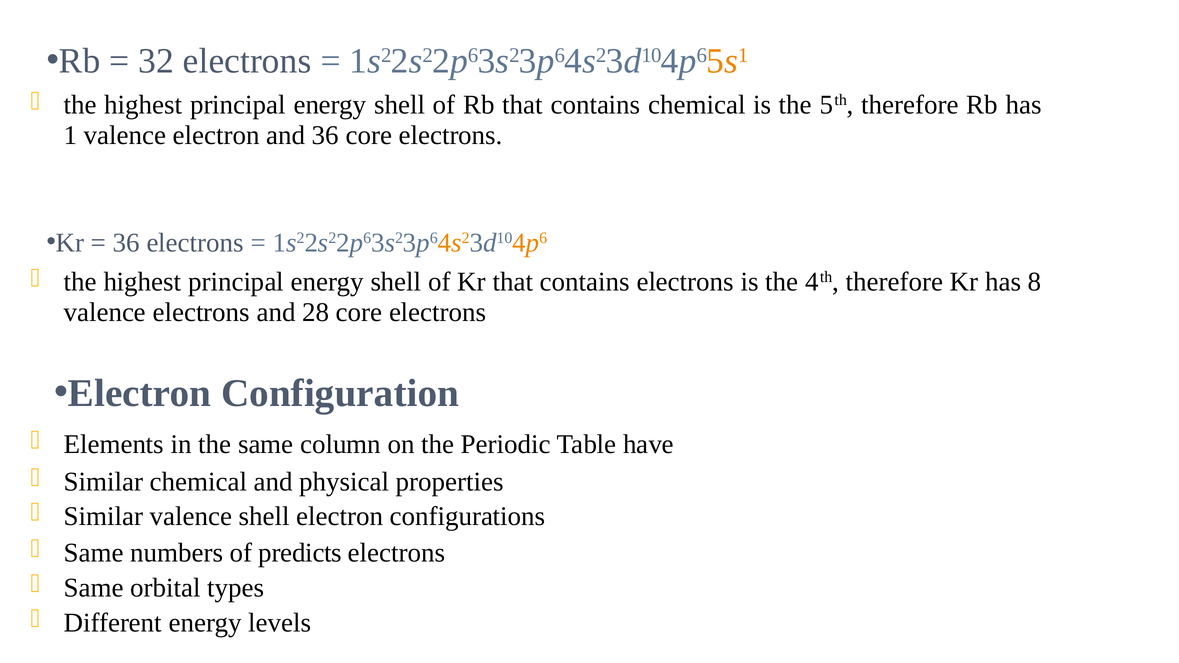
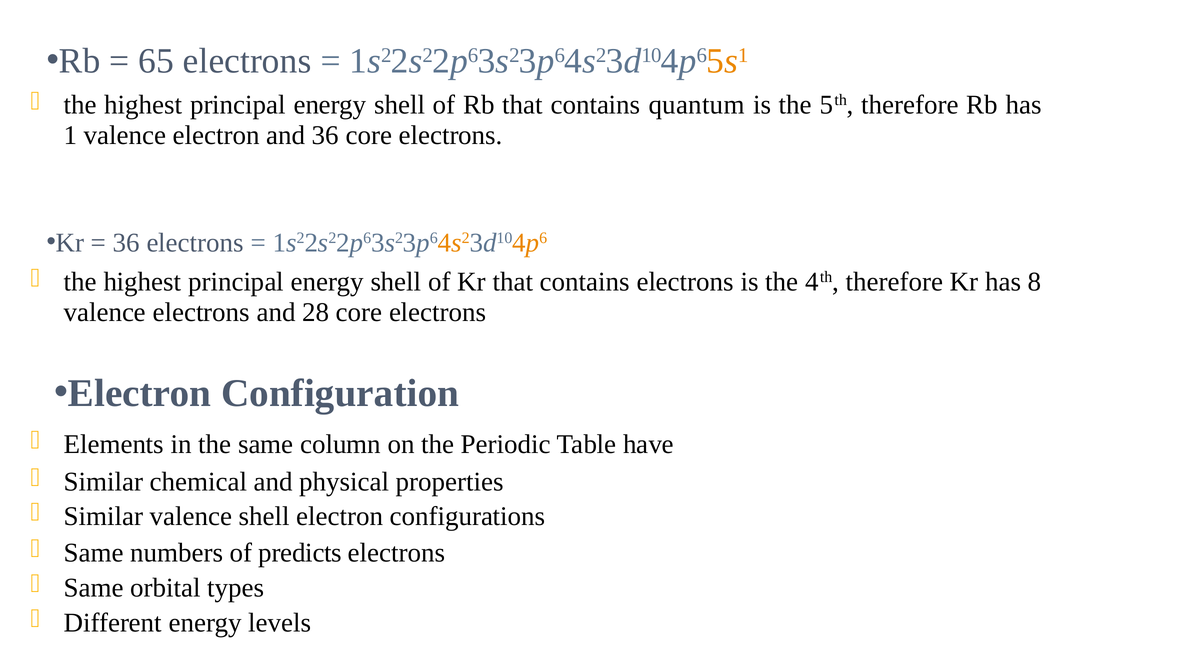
32: 32 -> 65 (156, 61)
contains chemical: chemical -> quantum (697, 105)
